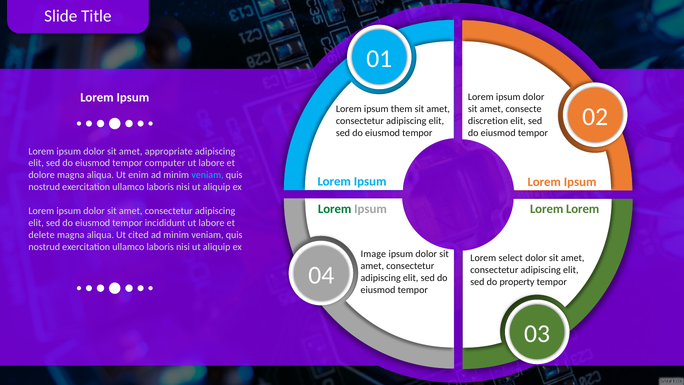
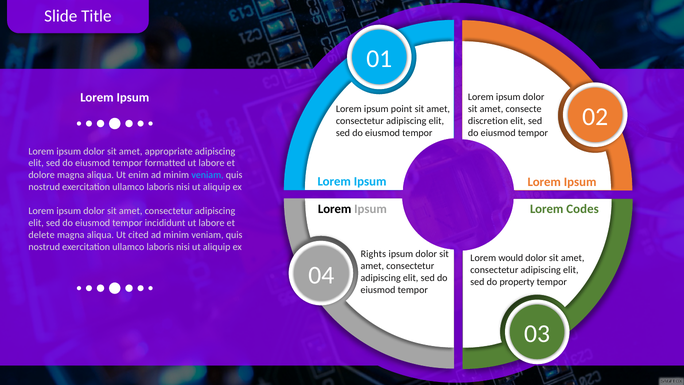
them: them -> point (402, 109)
computer: computer -> formatted (165, 163)
Lorem colour: green -> black (335, 209)
Lorem: Lorem -> Codes (583, 209)
Image: Image -> Rights (373, 254)
select: select -> would (511, 258)
